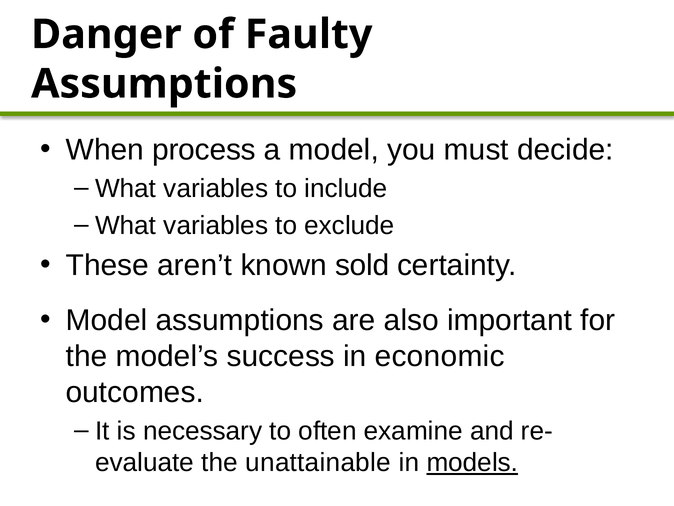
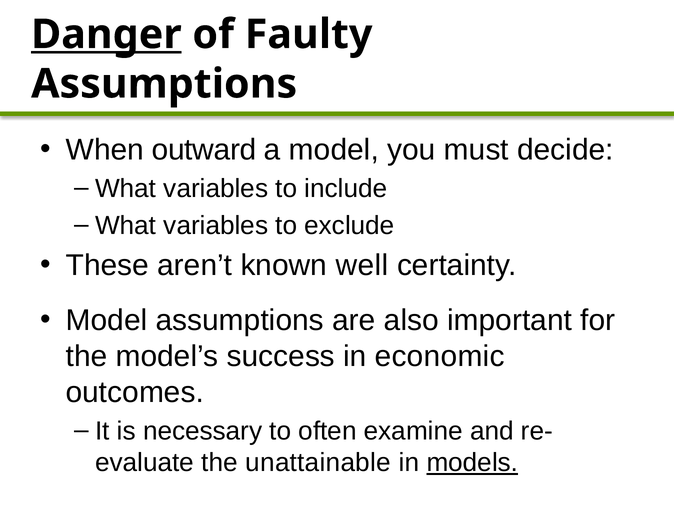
Danger underline: none -> present (106, 34)
process: process -> outward (204, 150)
sold: sold -> well (362, 265)
